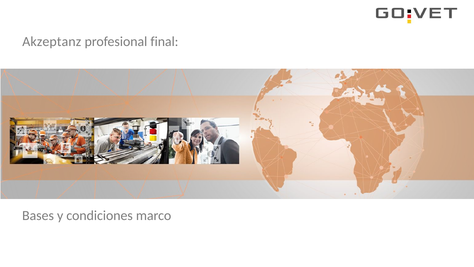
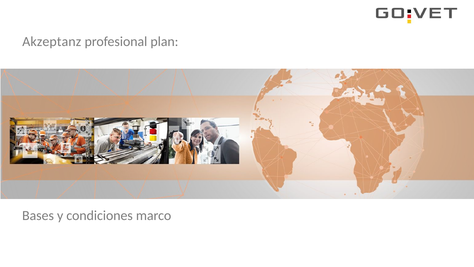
final: final -> plan (164, 41)
